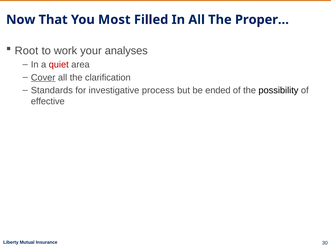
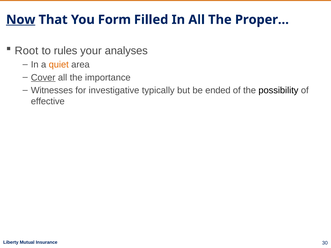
Now underline: none -> present (21, 20)
Most: Most -> Form (114, 20)
work: work -> rules (66, 51)
quiet colour: red -> orange (59, 65)
clarification: clarification -> importance (108, 78)
Standards: Standards -> Witnesses (52, 90)
process: process -> typically (158, 90)
